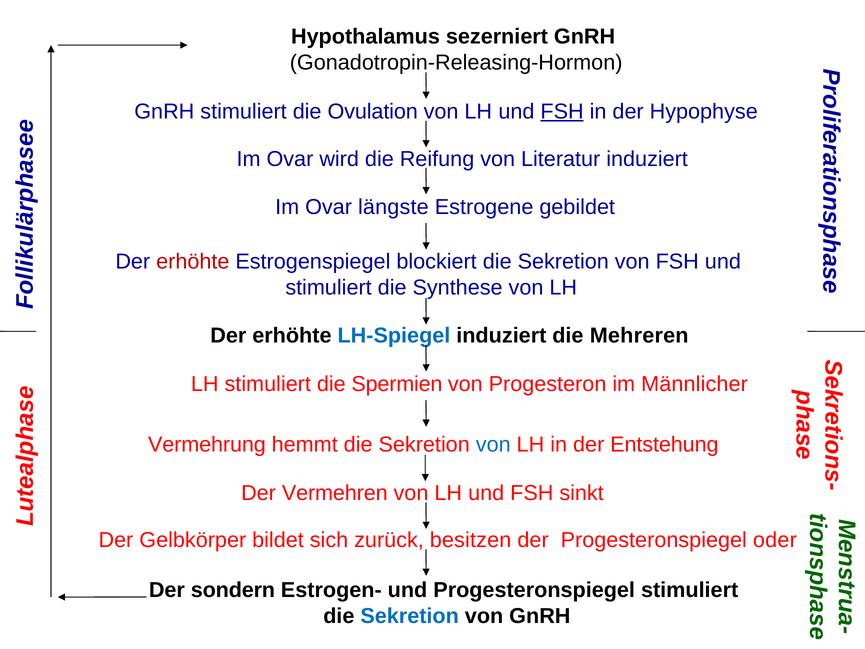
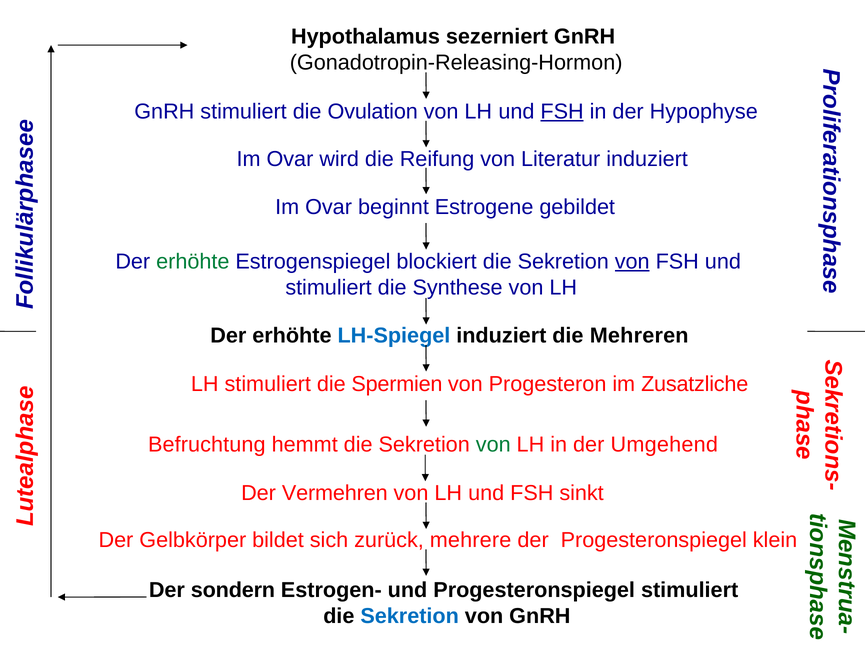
längste: längste -> beginnt (393, 207)
erhöhte colour: red -> green (193, 261)
von underline: none -> present (632, 261)
Männlicher: Männlicher -> Zusatzliche (695, 384)
Vermehrung: Vermehrung -> Befruchtung (207, 444)
von colour: blue -> green (493, 444)
Entstehung: Entstehung -> Umgehend (664, 444)
besitzen: besitzen -> mehrere (471, 540)
oder: oder -> klein (775, 540)
